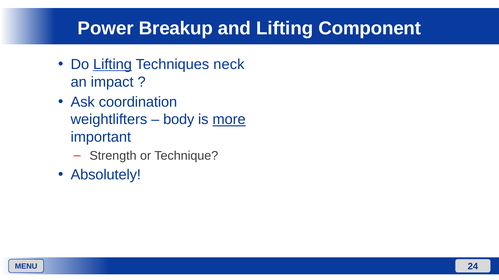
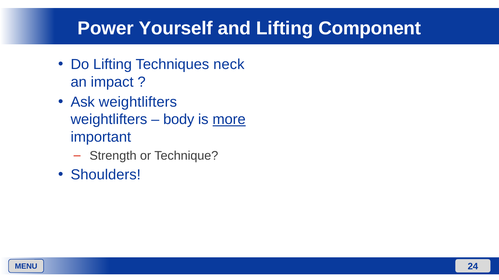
Breakup: Breakup -> Yourself (176, 28)
Lifting underline: present -> none (113, 65)
Ask coordination: coordination -> weightlifters (138, 102)
Absolutely: Absolutely -> Shoulders (106, 175)
